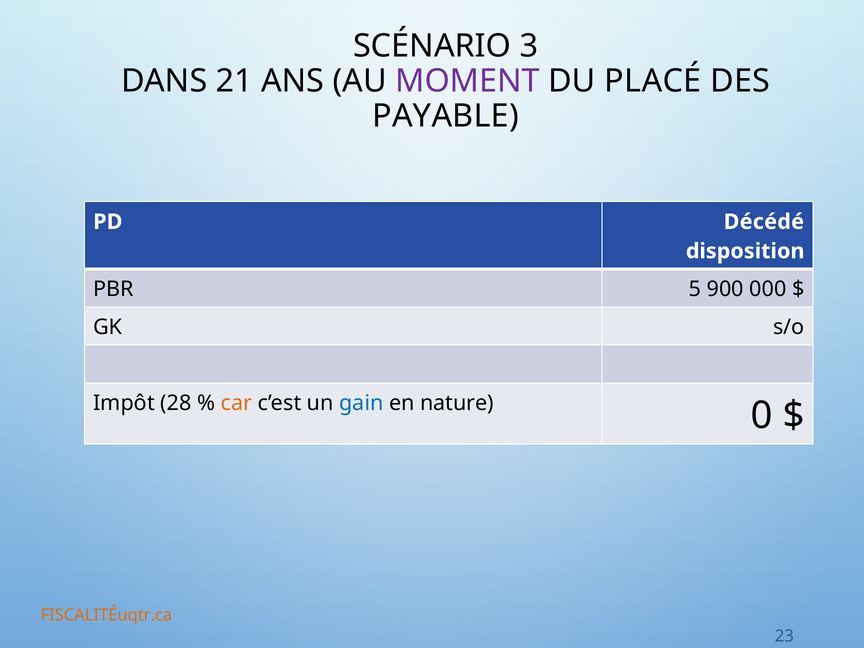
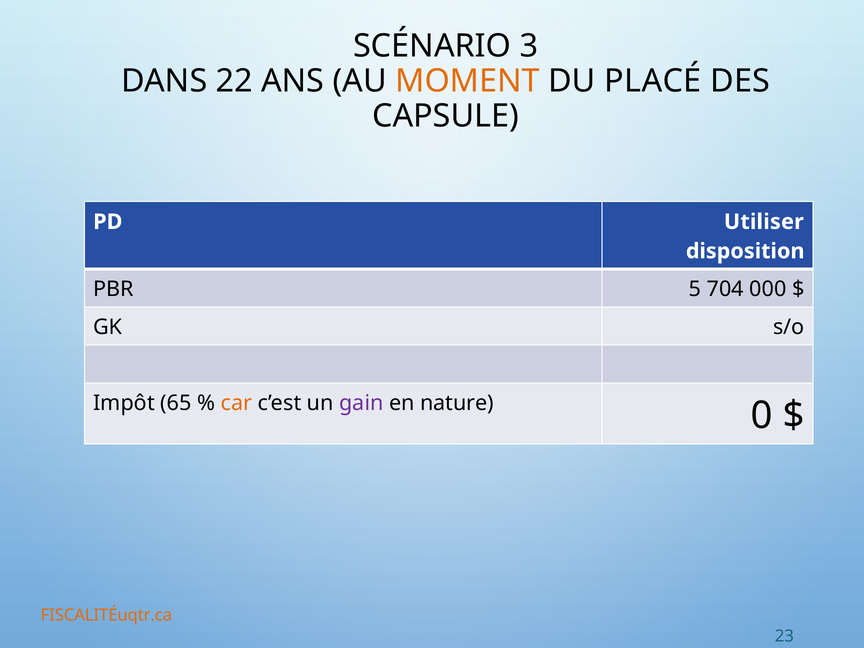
21: 21 -> 22 (234, 81)
MOMENT colour: purple -> orange (467, 81)
PAYABLE: PAYABLE -> CAPSULE (446, 116)
Décédé: Décédé -> Utiliser (764, 222)
900: 900 -> 704 (725, 289)
28: 28 -> 65 (176, 403)
gain colour: blue -> purple (361, 403)
